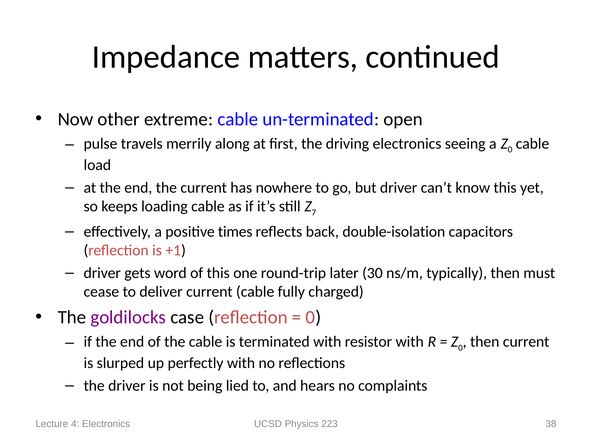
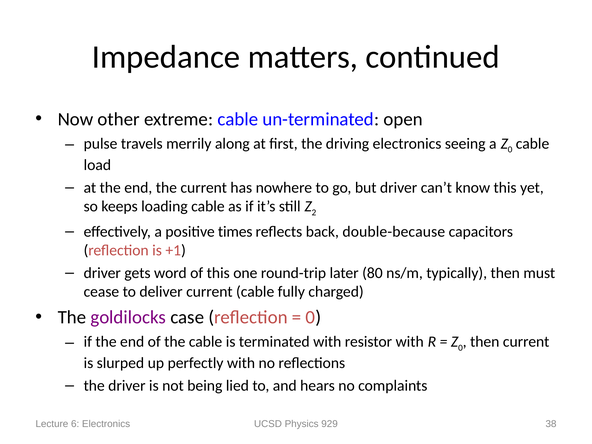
7: 7 -> 2 (314, 212)
double-isolation: double-isolation -> double-because (394, 232)
30: 30 -> 80 (372, 273)
4: 4 -> 6 (75, 424)
223: 223 -> 929 (330, 424)
